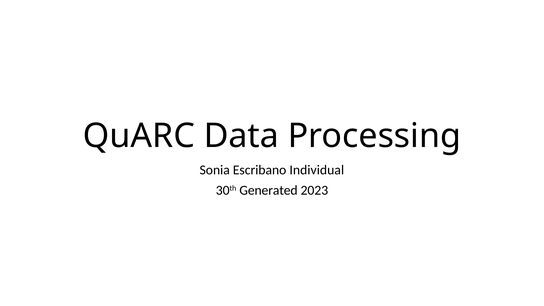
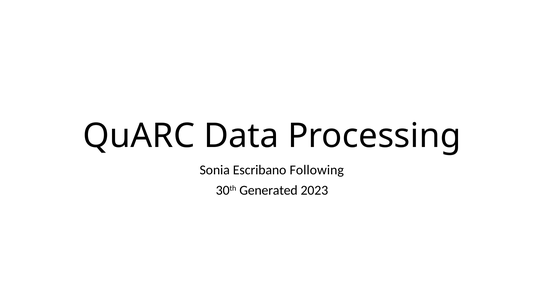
Individual: Individual -> Following (317, 170)
